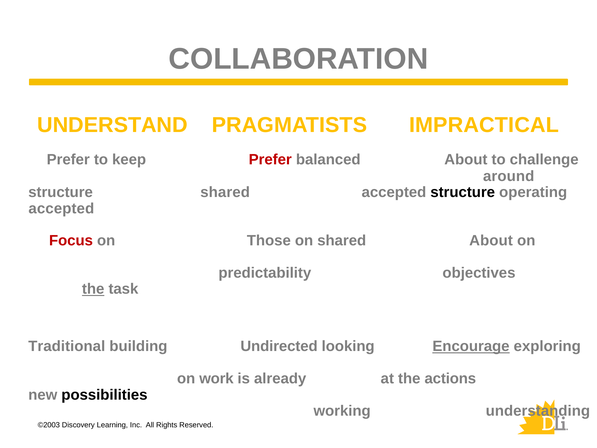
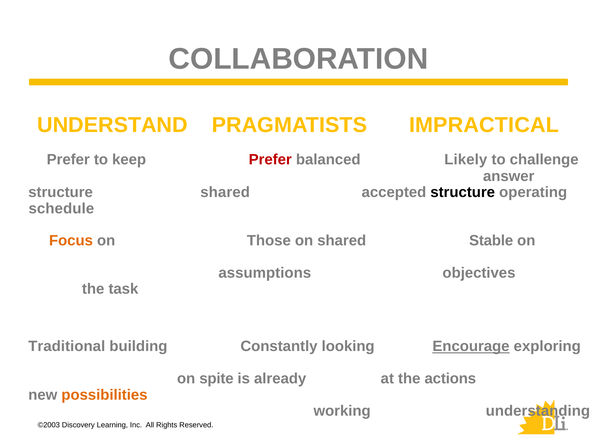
balanced About: About -> Likely (466, 160)
around: around -> answer (509, 176)
accepted: accepted -> schedule (61, 208)
Focus colour: red -> orange (71, 241)
shared About: About -> Stable (491, 241)
predictability: predictability -> assumptions (265, 273)
the underline: present -> none (93, 289)
Undirected: Undirected -> Constantly (279, 346)
work: work -> spite (216, 378)
possibilities colour: black -> orange (104, 395)
